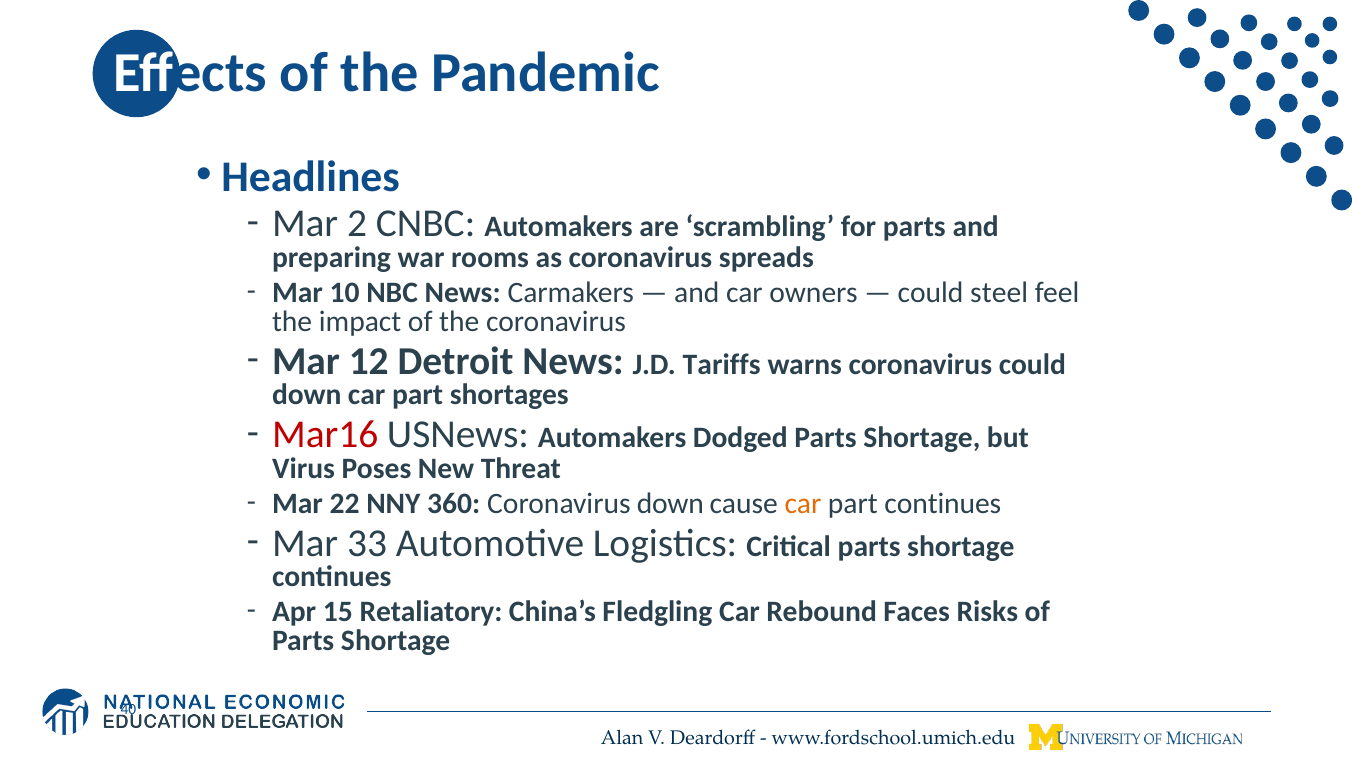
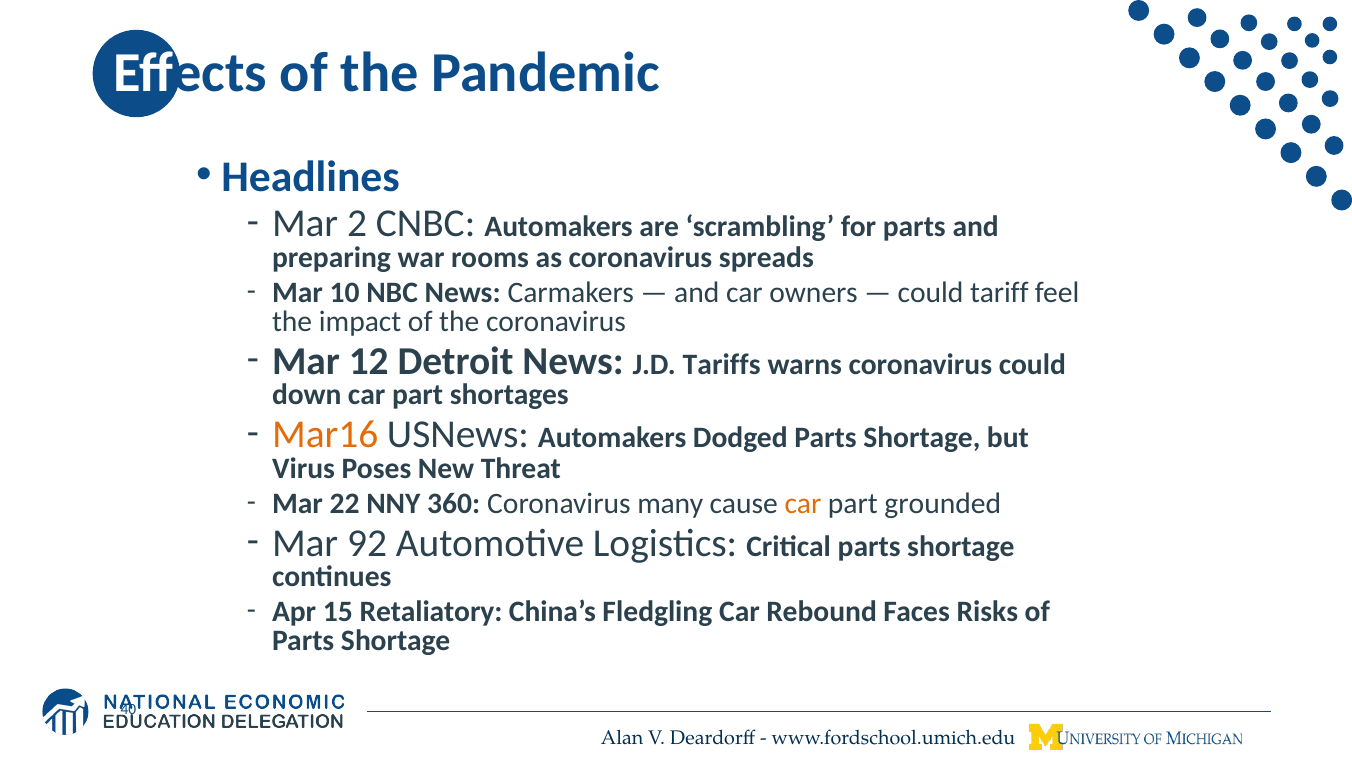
steel: steel -> tariff (999, 293)
Mar16 colour: red -> orange (325, 434)
Coronavirus down: down -> many (670, 503)
part continues: continues -> grounded (943, 503)
33: 33 -> 92 (367, 543)
